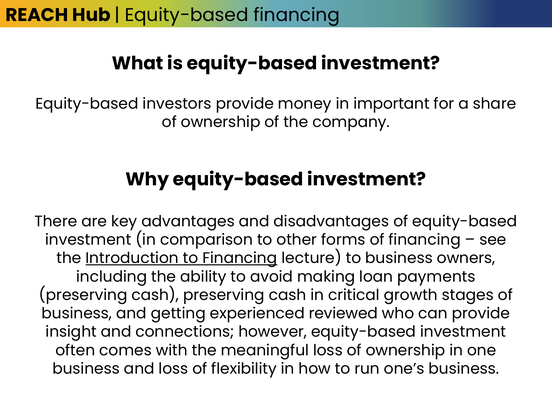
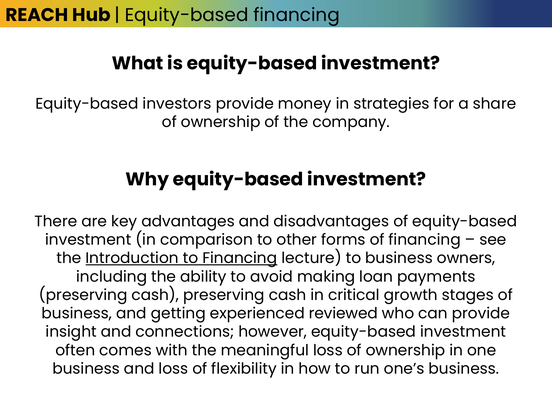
important: important -> strategies (391, 104)
